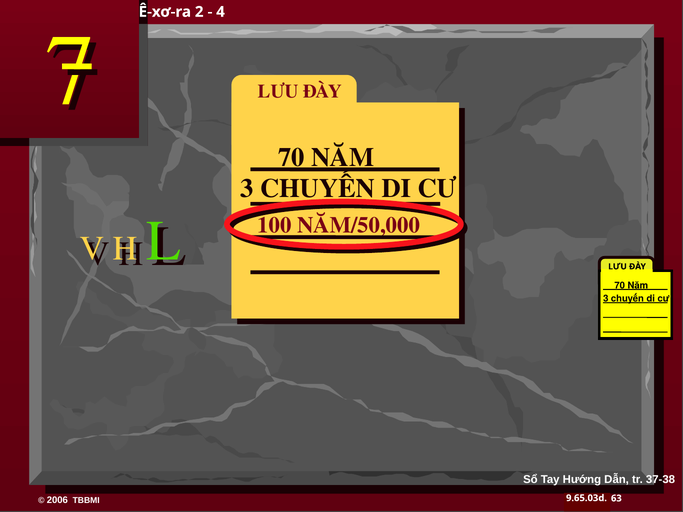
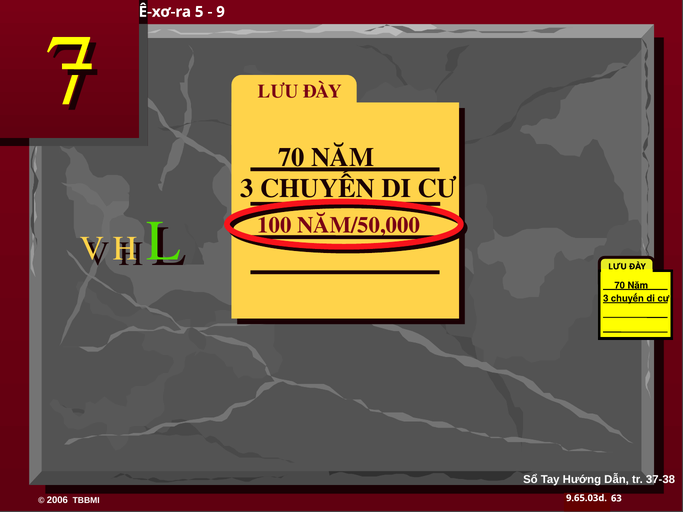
2: 2 -> 5 (199, 12)
4: 4 -> 9 (221, 12)
